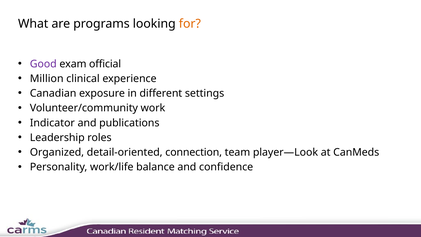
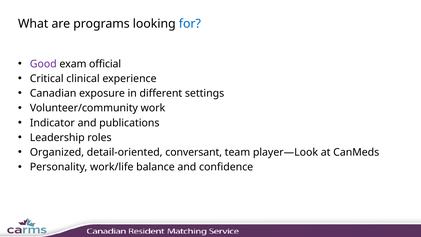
for colour: orange -> blue (190, 24)
Million: Million -> Critical (47, 79)
connection: connection -> conversant (194, 152)
